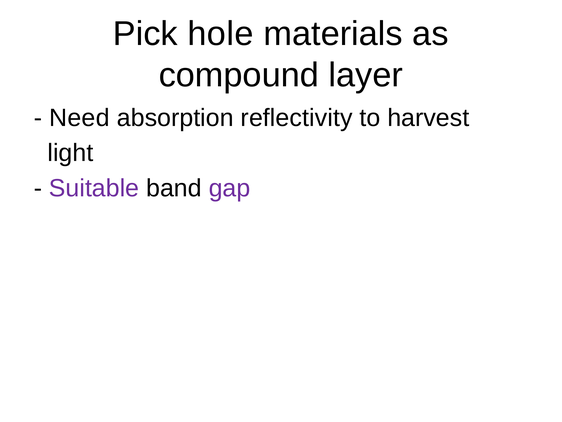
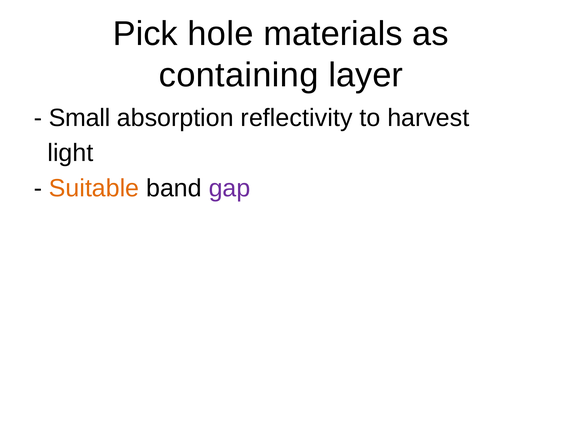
compound: compound -> containing (239, 75)
Need: Need -> Small (80, 118)
Suitable colour: purple -> orange (94, 188)
